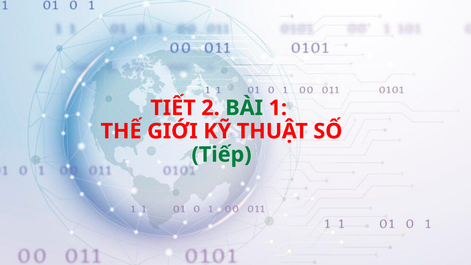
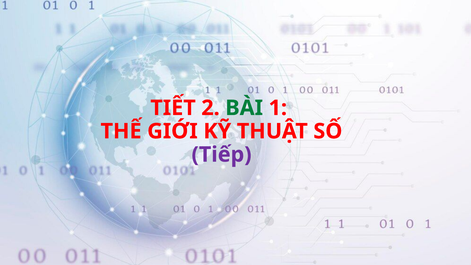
Tiếp colour: green -> purple (222, 155)
